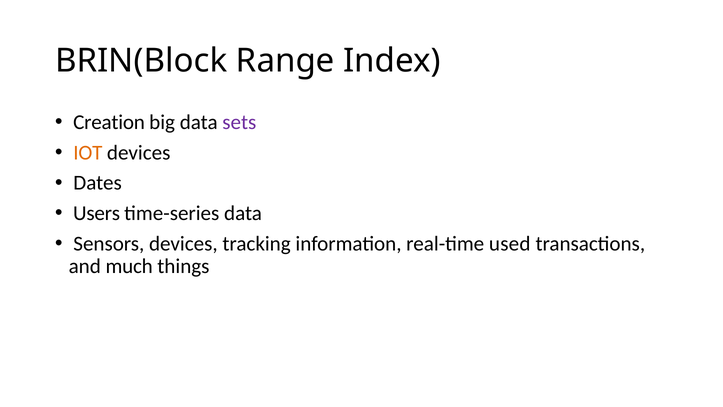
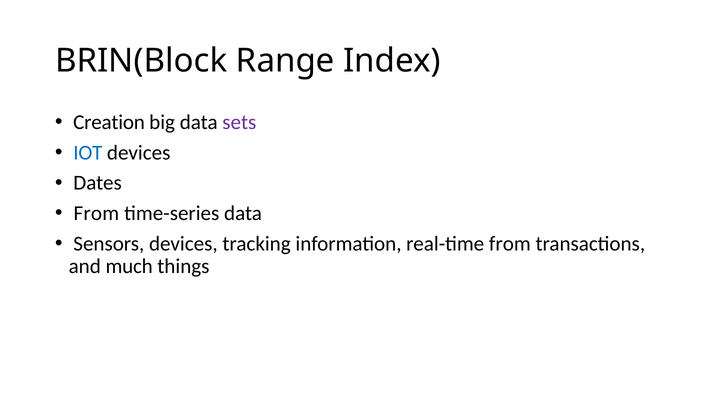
IOT colour: orange -> blue (88, 153)
Users: Users -> From (96, 213)
real-time used: used -> from (510, 243)
